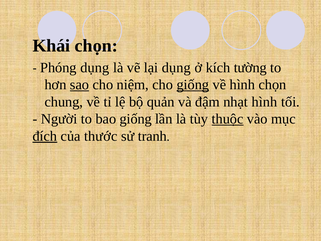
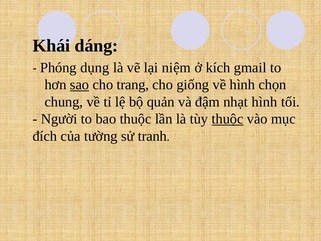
Khái chọn: chọn -> dáng (96, 46)
lại dụng: dụng -> niệm (176, 67)
tường: tường -> gmail (250, 67)
niệm: niệm -> trang (133, 85)
giống underline: present -> none (193, 85)
bao giống: giống -> thuộc (136, 119)
đích underline: present -> none (45, 136)
thước: thước -> tường (101, 136)
